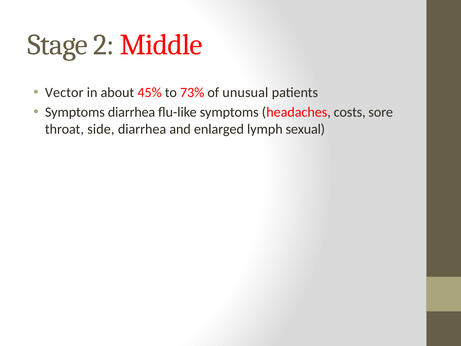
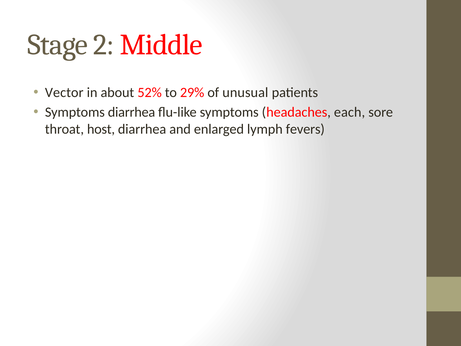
45%: 45% -> 52% (150, 92)
73%: 73% -> 29% (192, 92)
costs: costs -> each (350, 112)
side: side -> host (101, 129)
sexual: sexual -> fevers (305, 129)
